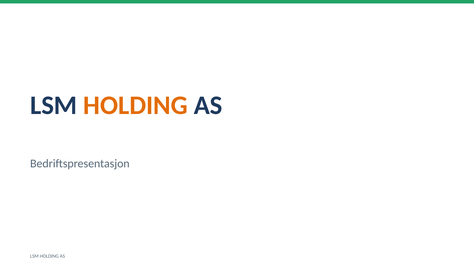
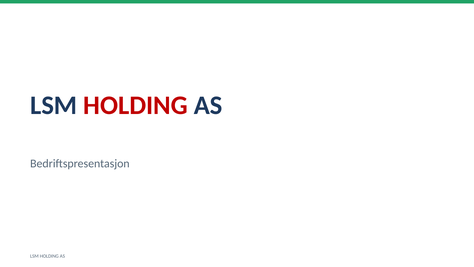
HOLDING colour: orange -> red (136, 105)
